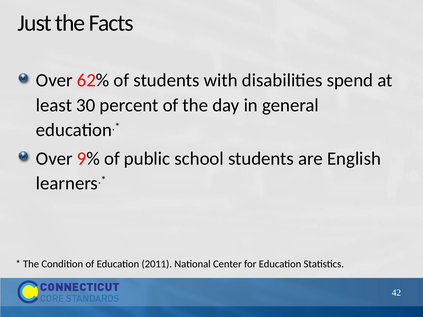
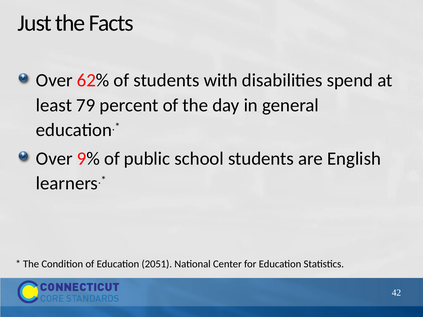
30: 30 -> 79 (86, 105)
2011: 2011 -> 2051 (157, 264)
